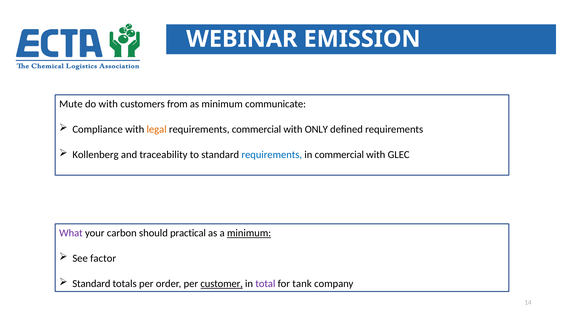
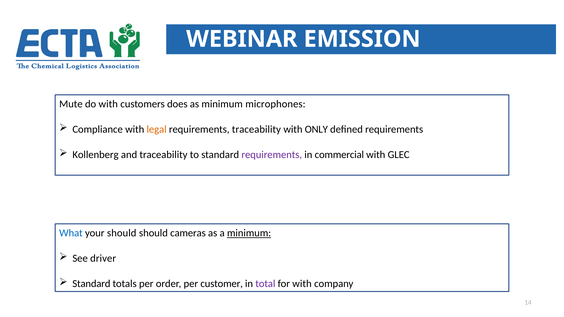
from: from -> does (177, 104)
communicate: communicate -> microphones (275, 104)
requirements commercial: commercial -> traceability (256, 130)
requirements colour: blue -> purple (272, 155)
What colour: purple -> blue (71, 233)
your carbon: carbon -> should (122, 233)
practical: practical -> cameras (188, 233)
factor: factor -> driver (103, 259)
customer underline: present -> none (222, 284)
for tank: tank -> with (302, 284)
